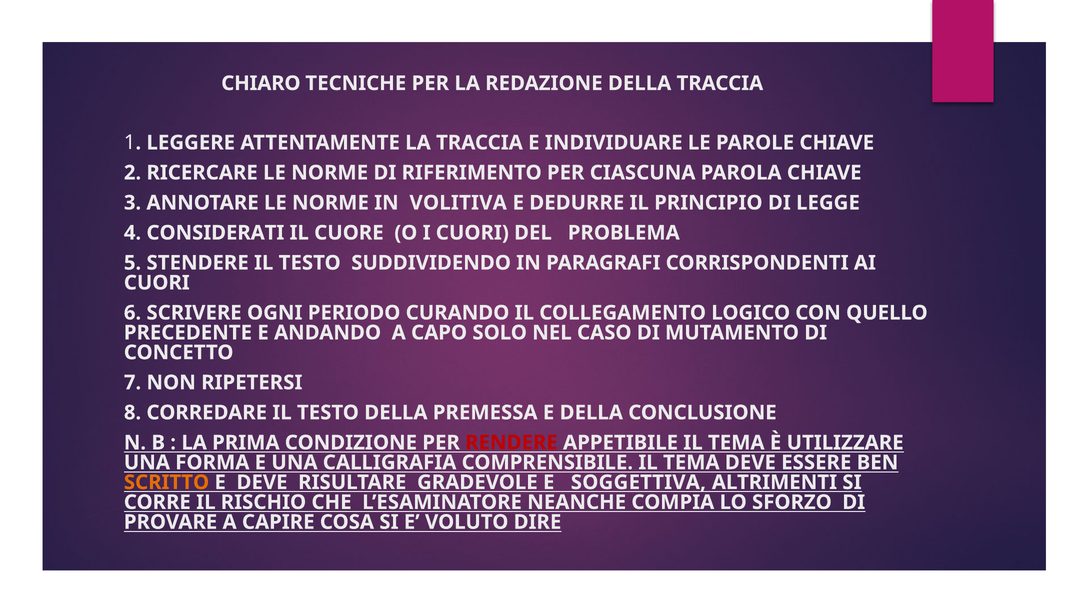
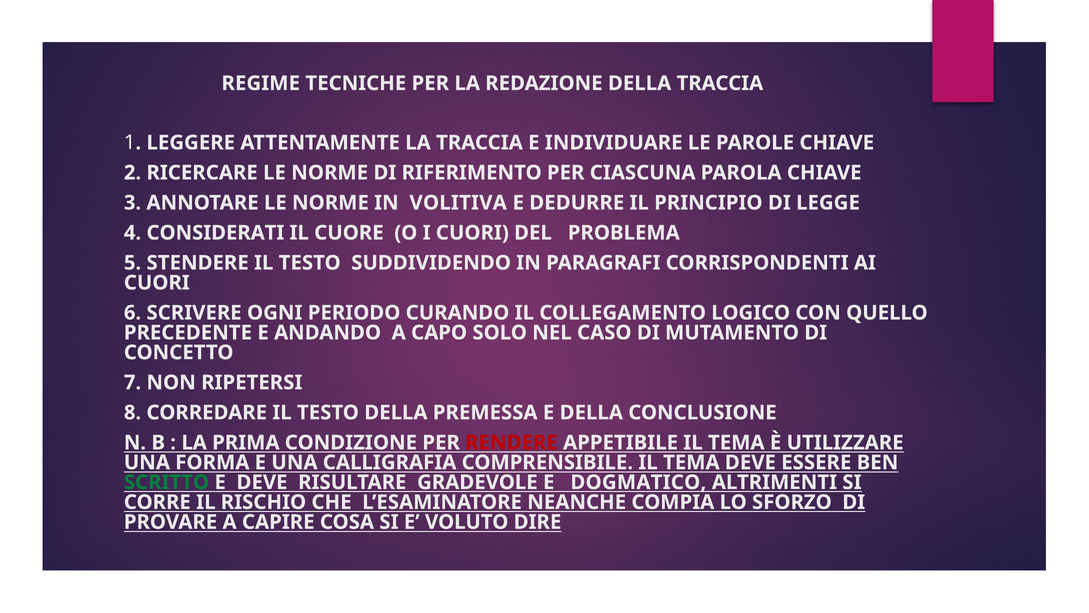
CHIARO: CHIARO -> REGIME (261, 83)
SCRITTO colour: orange -> green (167, 482)
SOGGETTIVA: SOGGETTIVA -> DOGMATICO (638, 482)
